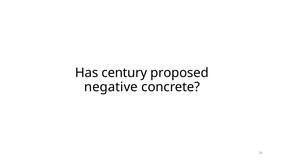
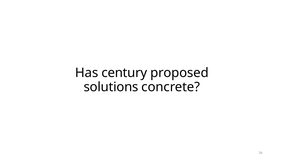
negative: negative -> solutions (111, 87)
